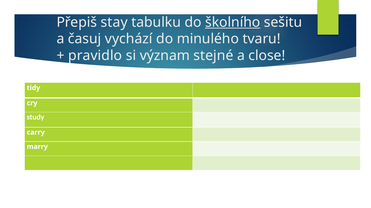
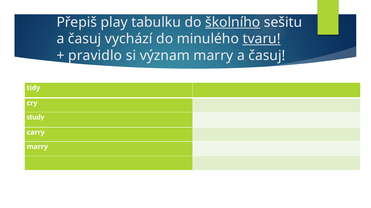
stay: stay -> play (114, 22)
tvaru underline: none -> present (262, 39)
význam stejné: stejné -> marry (213, 56)
close: close -> časuj (267, 56)
